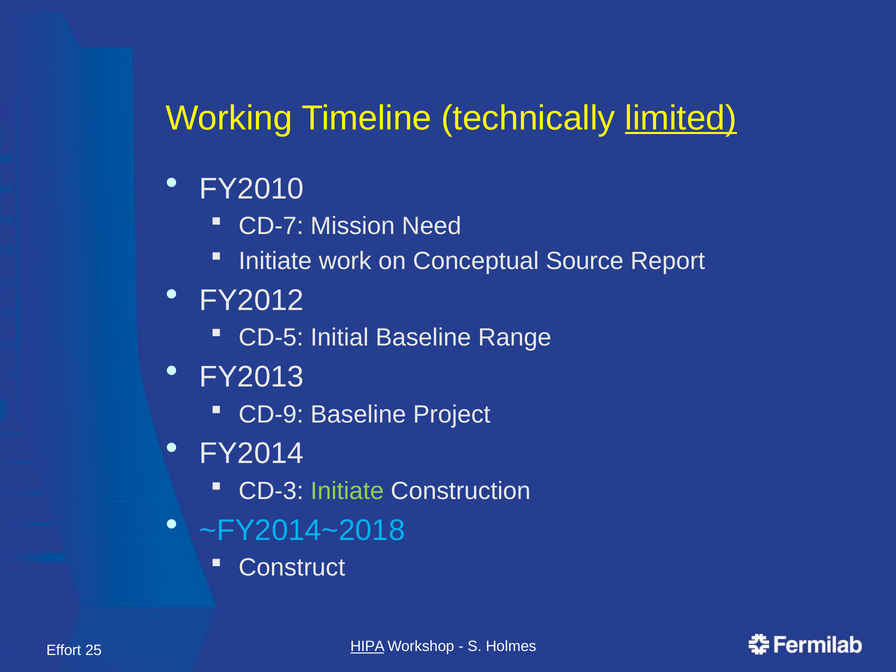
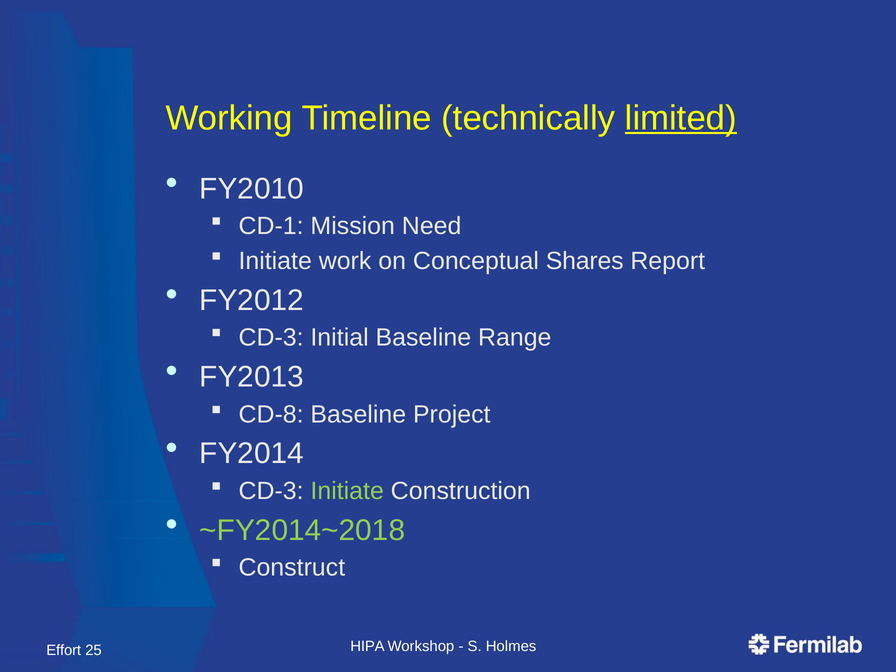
CD-7: CD-7 -> CD-1 (271, 226)
Source: Source -> Shares (585, 261)
CD-5: CD-5 -> CD-3 (271, 338)
CD-9: CD-9 -> CD-8 (271, 414)
~FY2014~2018 colour: light blue -> light green (302, 530)
HIPA underline: present -> none (367, 647)
